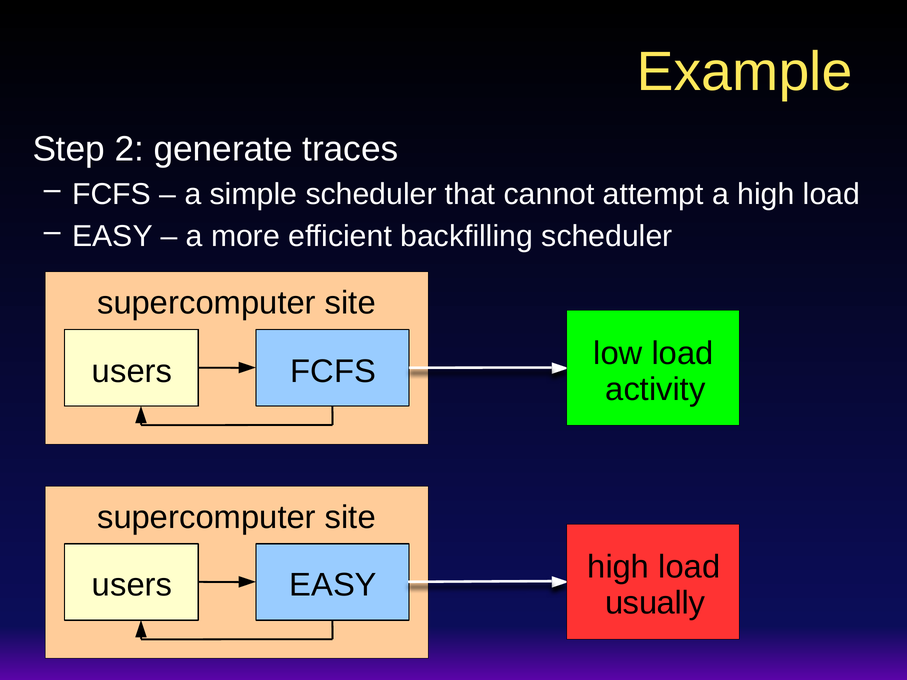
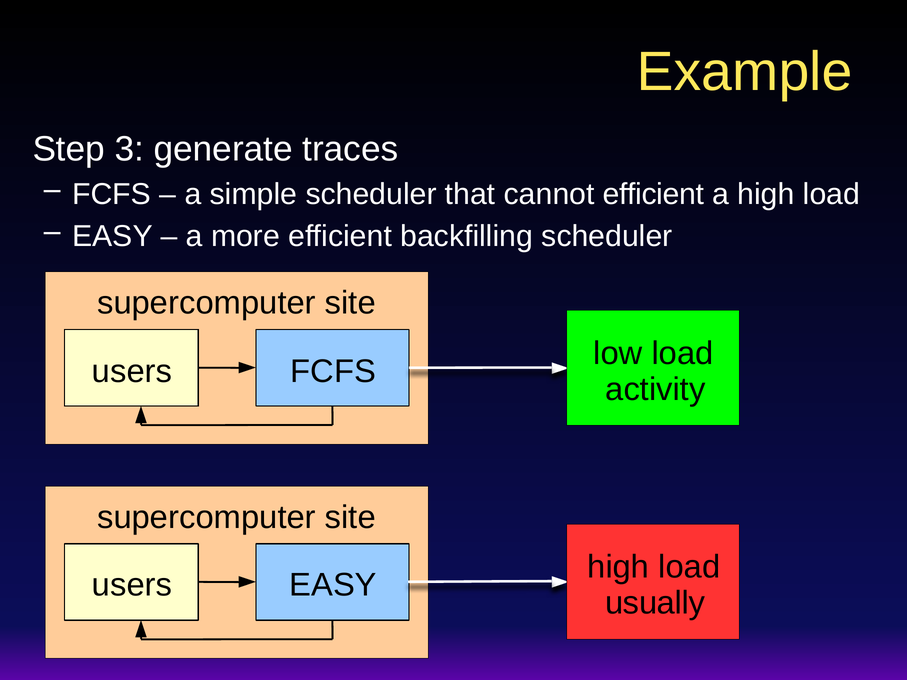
2: 2 -> 3 (129, 149)
cannot attempt: attempt -> efficient (653, 194)
